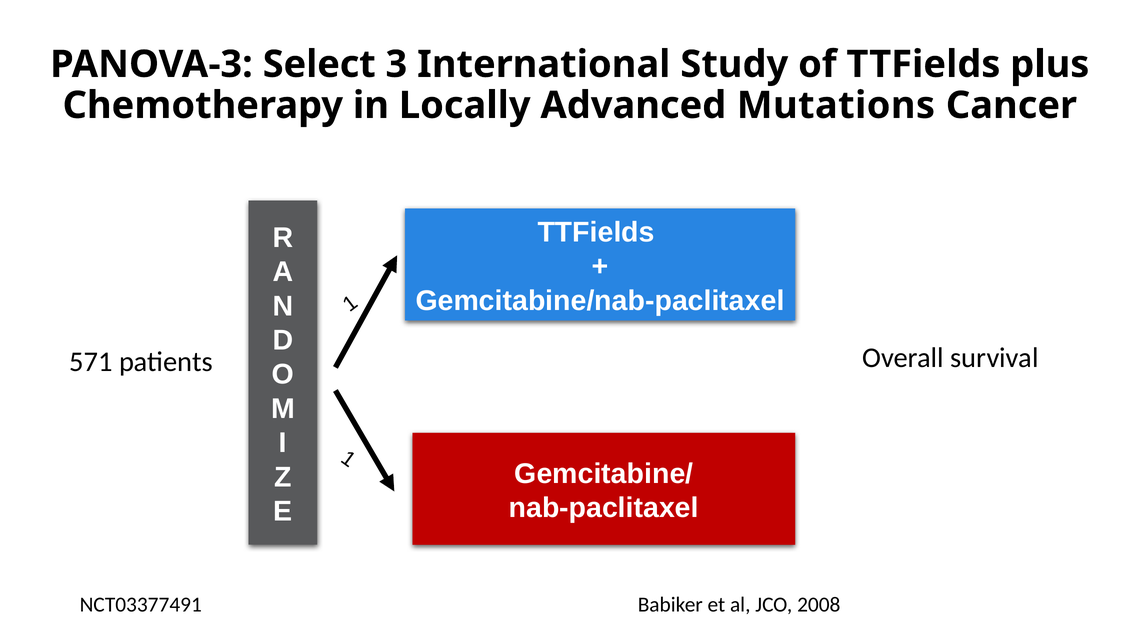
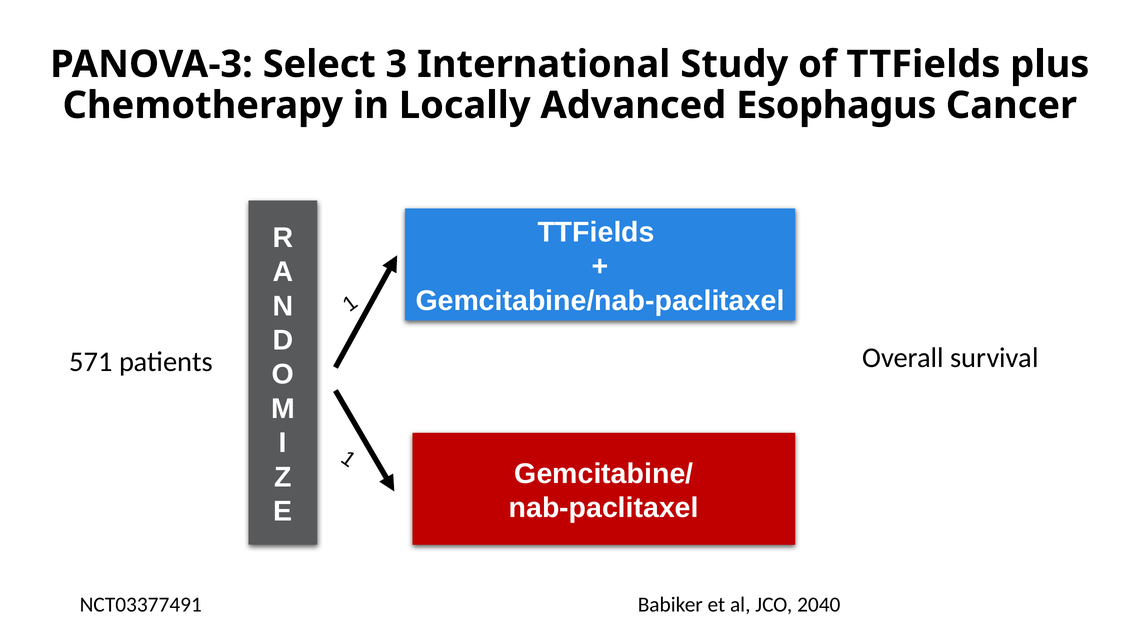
Mutations: Mutations -> Esophagus (836, 105)
2008: 2008 -> 2040 (819, 605)
